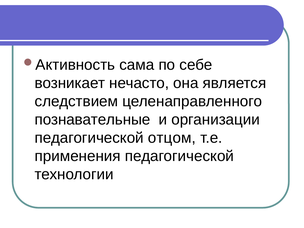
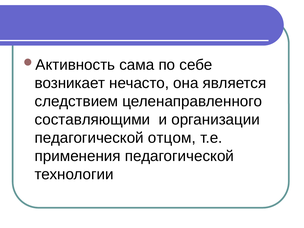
познавательные: познавательные -> составляющими (92, 120)
